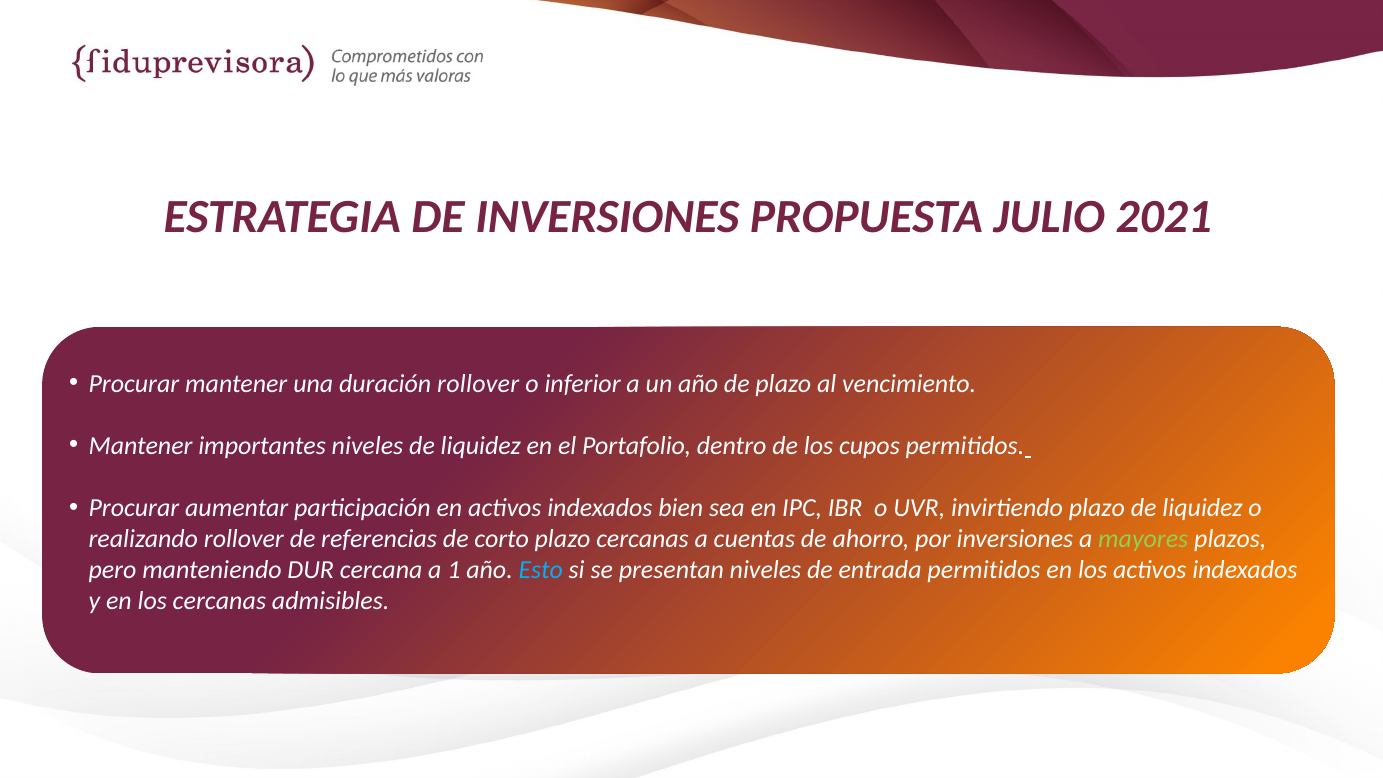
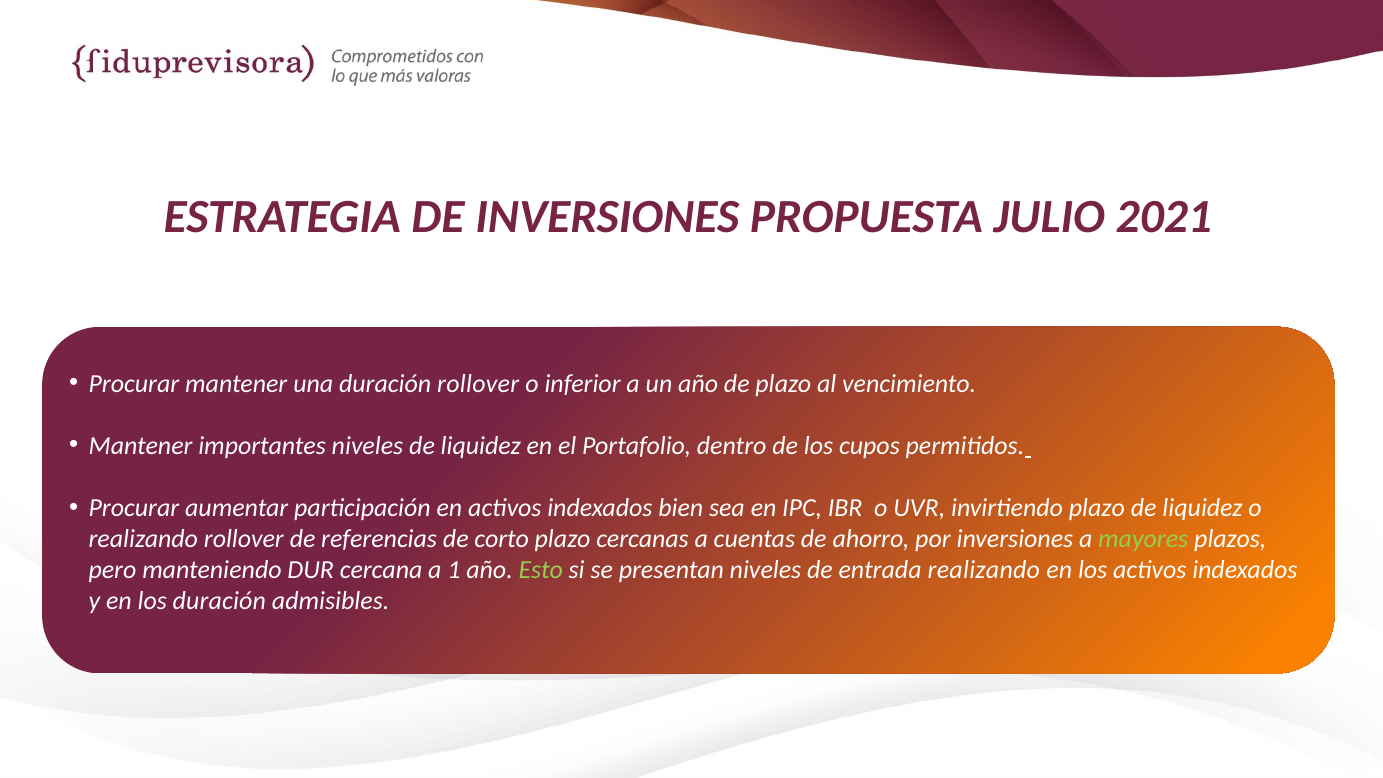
Esto colour: light blue -> light green (541, 570)
entrada permitidos: permitidos -> realizando (984, 570)
los cercanas: cercanas -> duración (219, 601)
